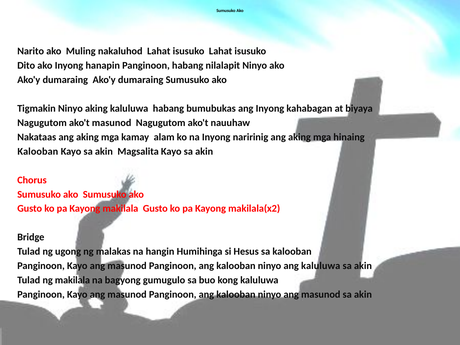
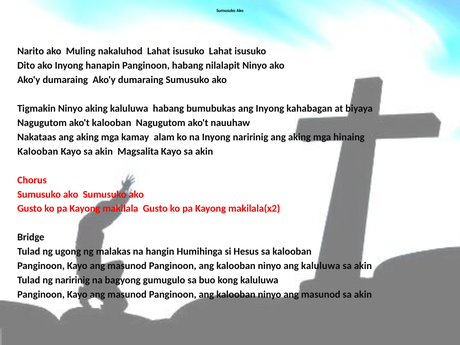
ako't masunod: masunod -> kalooban (112, 123)
ng makilala: makilala -> naririnig (72, 280)
